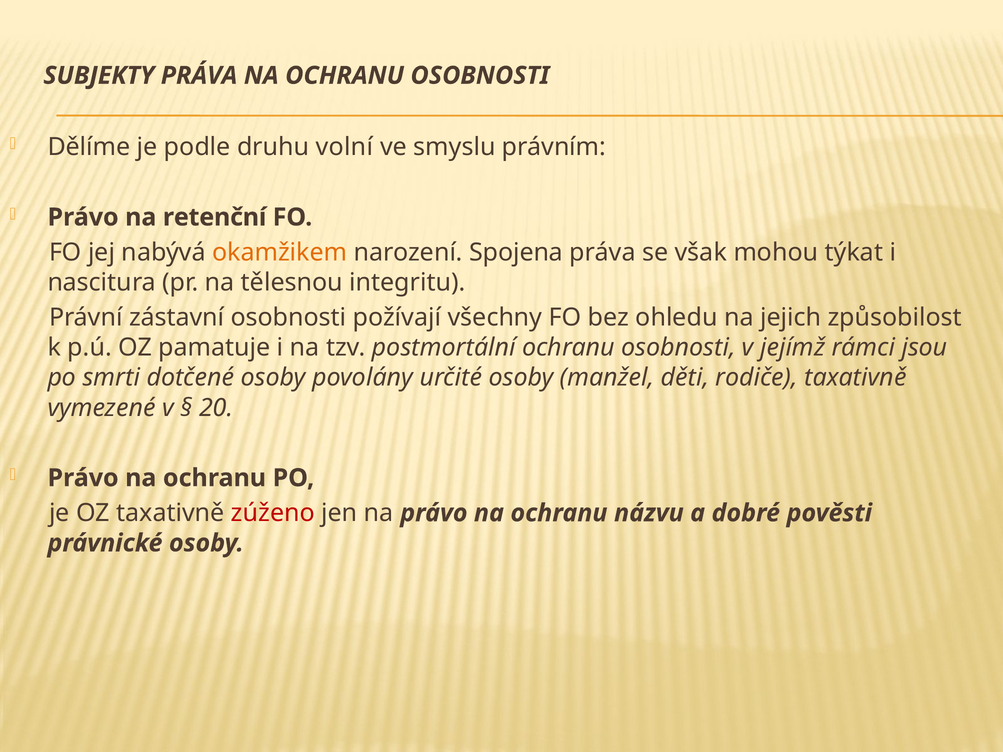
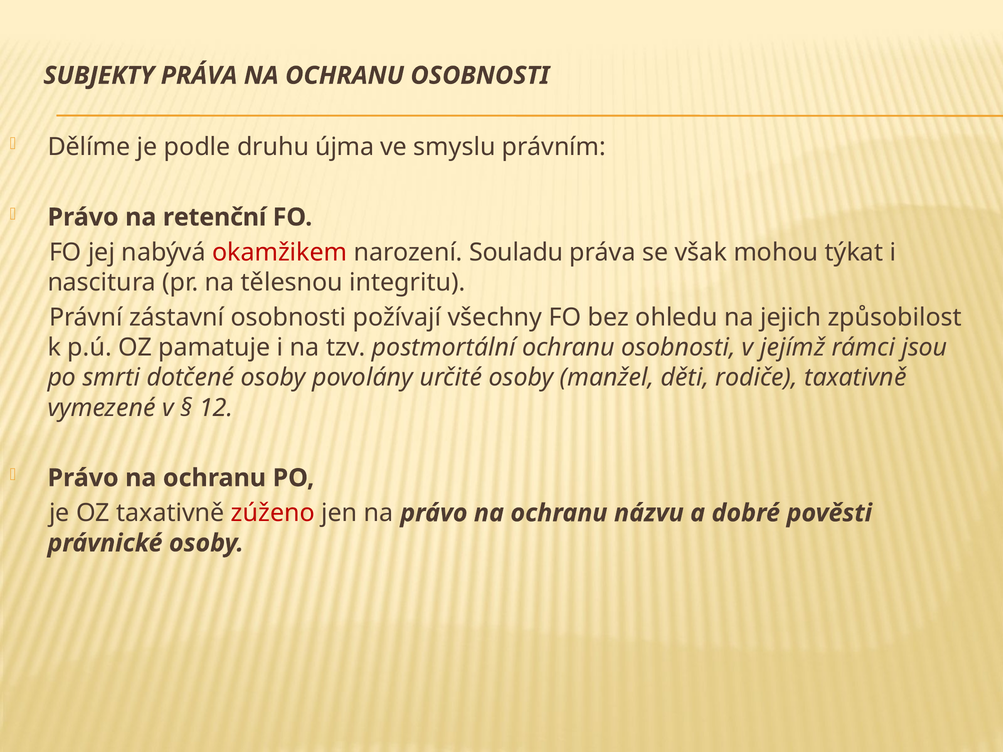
volní: volní -> újma (345, 147)
okamžikem colour: orange -> red (280, 252)
Spojena: Spojena -> Souladu (516, 252)
20: 20 -> 12 (216, 408)
